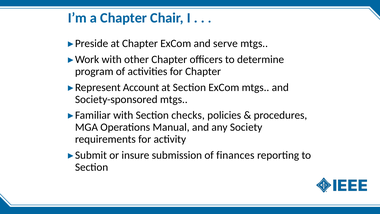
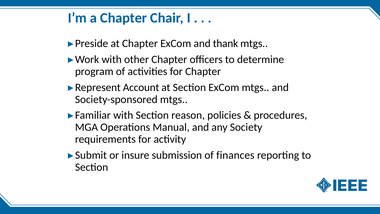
serve: serve -> thank (226, 43)
checks: checks -> reason (188, 115)
